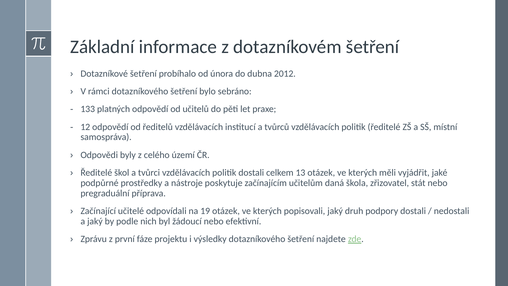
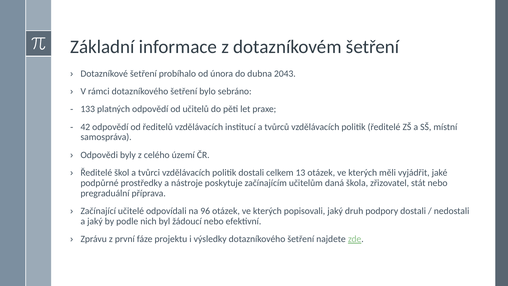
2012: 2012 -> 2043 (285, 74)
12: 12 -> 42 (85, 127)
19: 19 -> 96 (205, 211)
